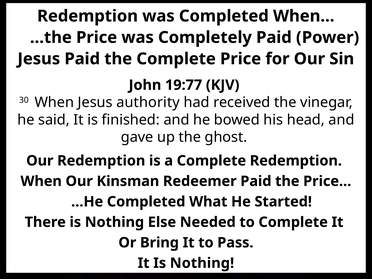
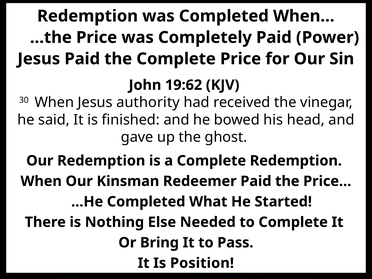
19:77: 19:77 -> 19:62 (184, 85)
It Is Nothing: Nothing -> Position (202, 263)
